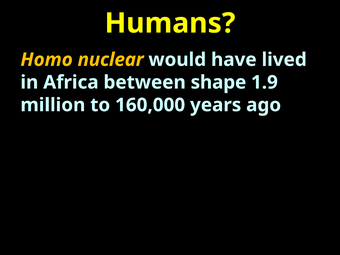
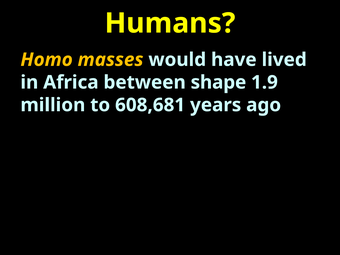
nuclear: nuclear -> masses (111, 60)
160,000: 160,000 -> 608,681 (150, 105)
